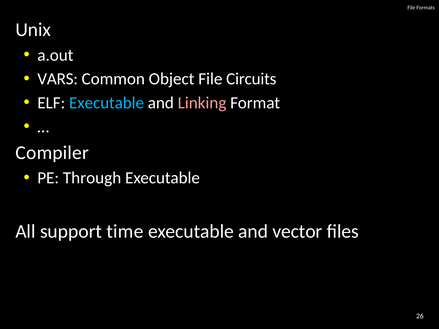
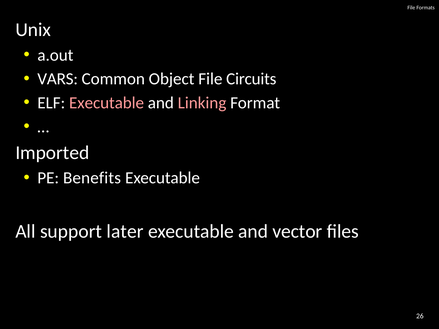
Executable colour: light blue -> pink (107, 103)
Compiler: Compiler -> Imported (52, 153)
Through: Through -> Benefits (92, 178)
time: time -> later (125, 231)
